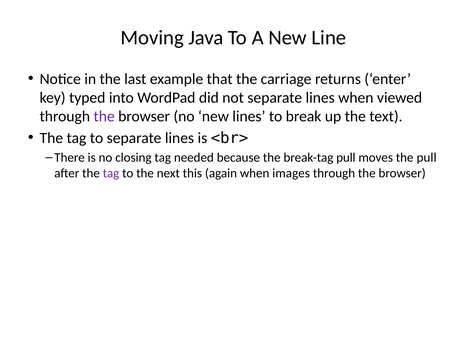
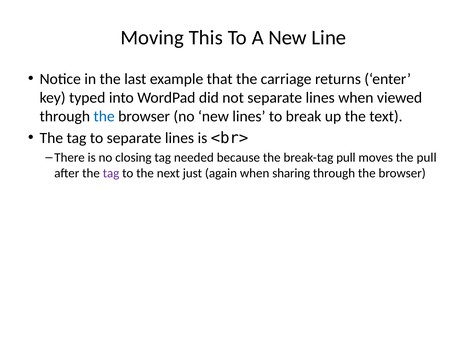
Java: Java -> This (206, 38)
the colour: purple -> blue (104, 116)
this: this -> just (192, 173)
images: images -> sharing (291, 173)
